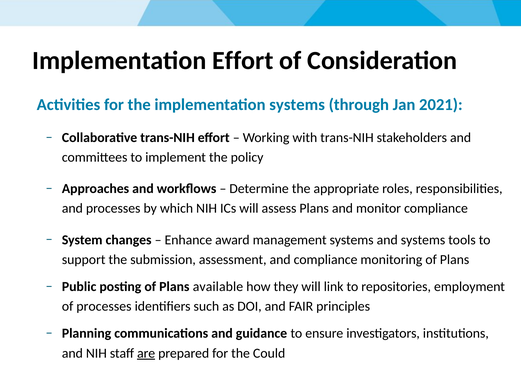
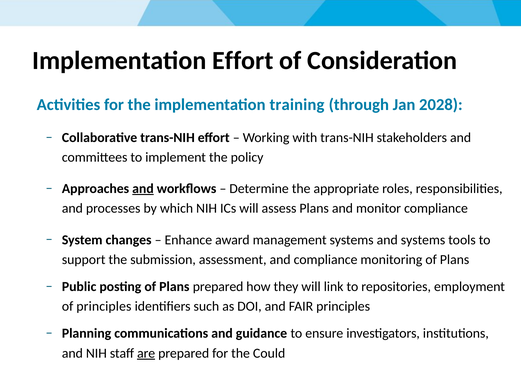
implementation systems: systems -> training (297, 105)
2021: 2021 -> 2028 (441, 105)
and underline: none -> present (143, 189)
Plans available: available -> prepared (218, 286)
of processes: processes -> principles (104, 306)
